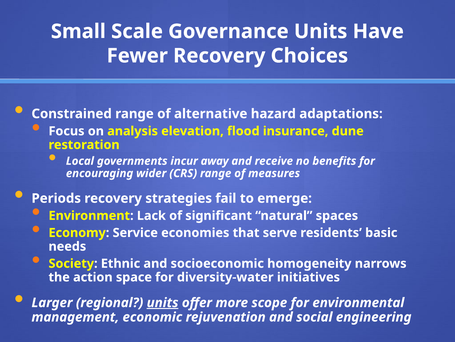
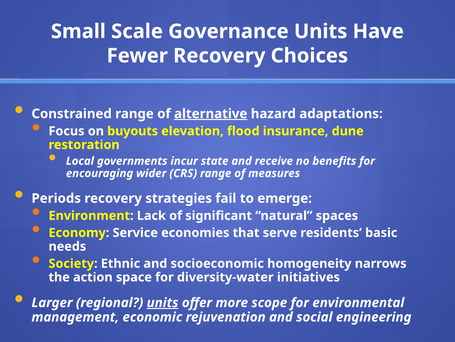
alternative underline: none -> present (211, 114)
analysis: analysis -> buyouts (133, 131)
away: away -> state (215, 161)
